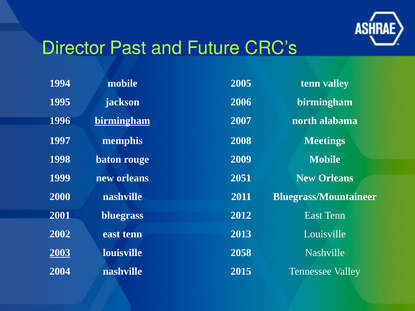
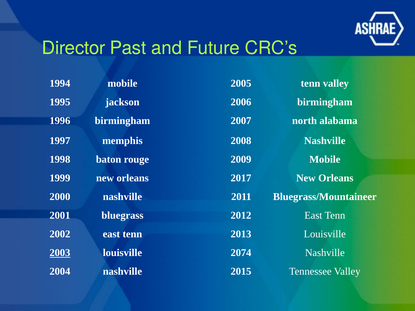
birmingham underline: present -> none (122, 121)
2008 Meetings: Meetings -> Nashville (325, 141)
2051: 2051 -> 2017 (241, 178)
2058: 2058 -> 2074 (241, 253)
